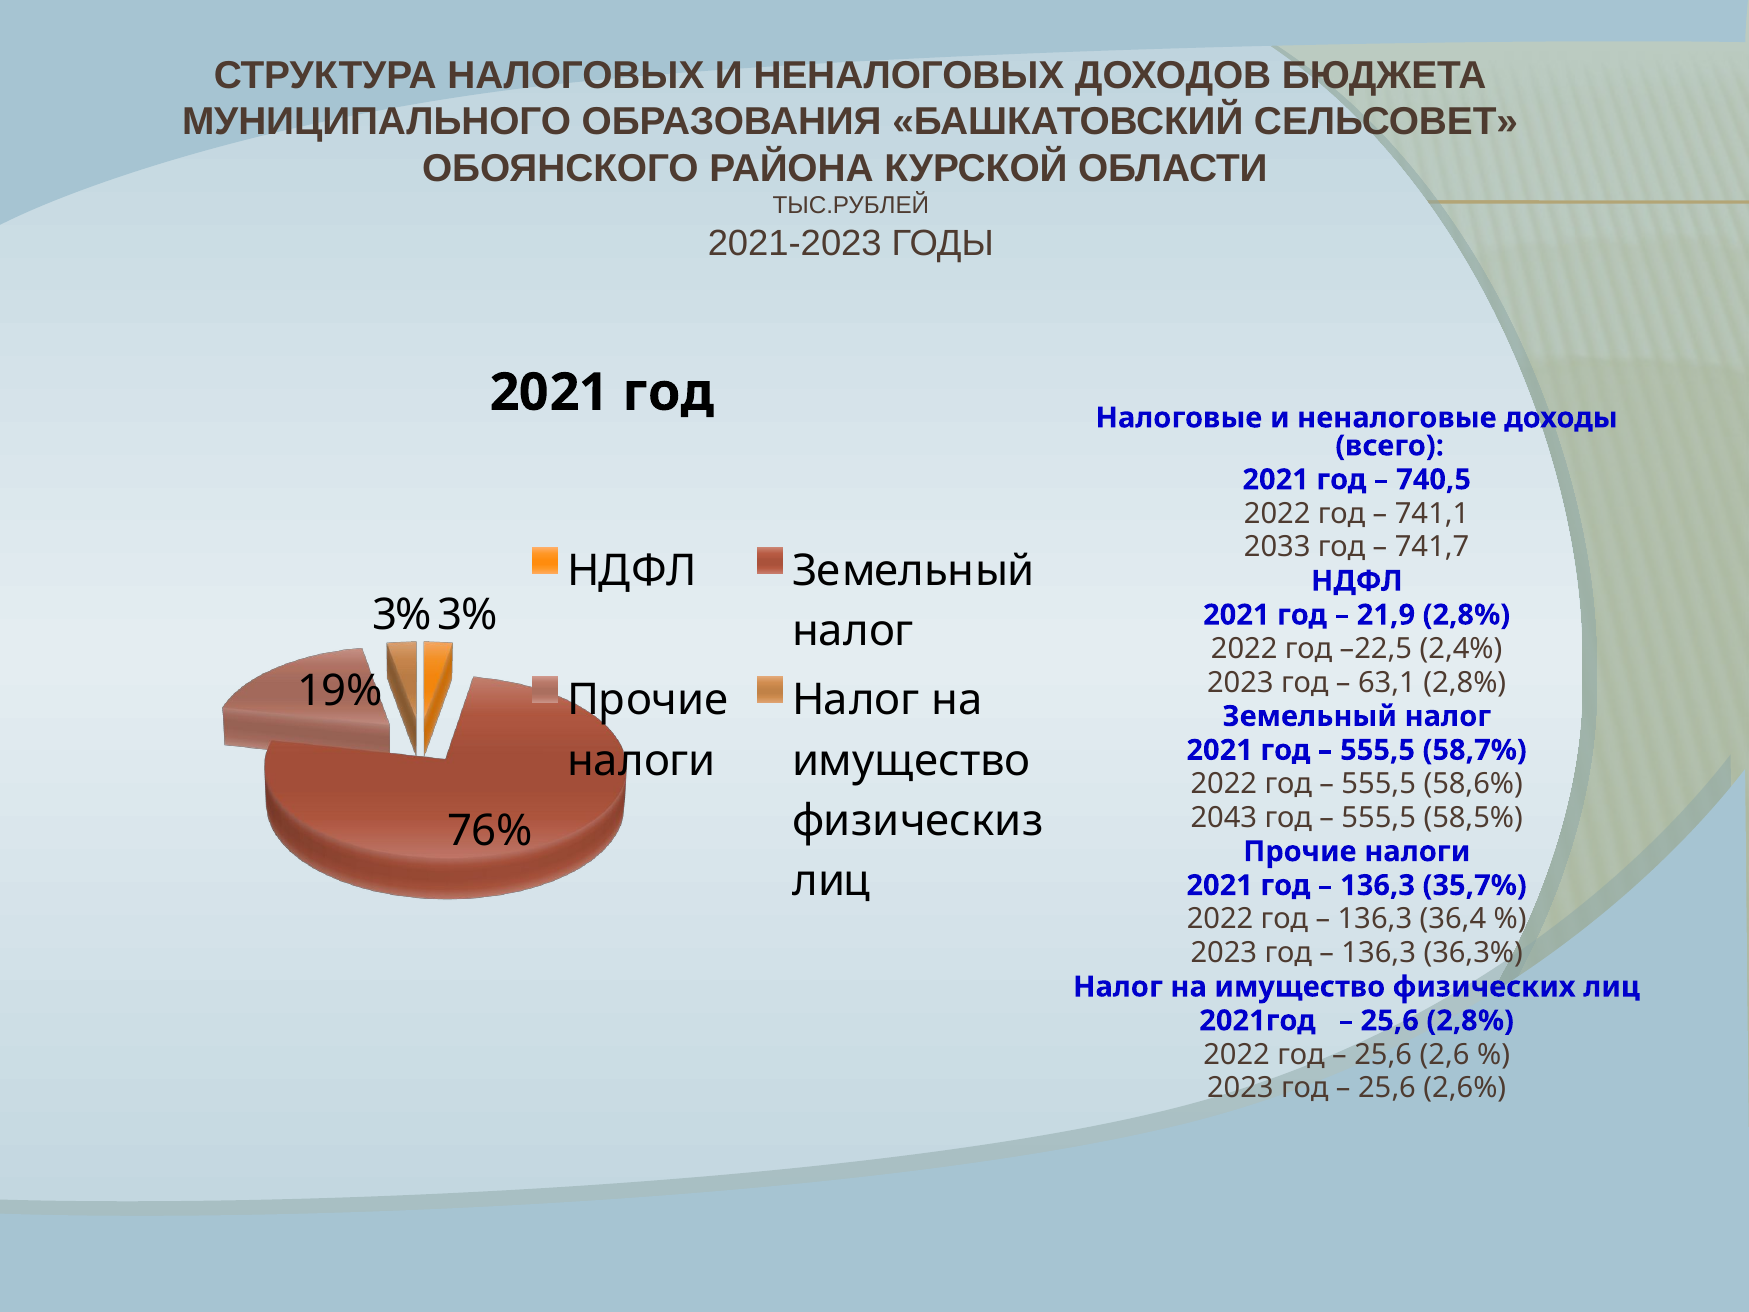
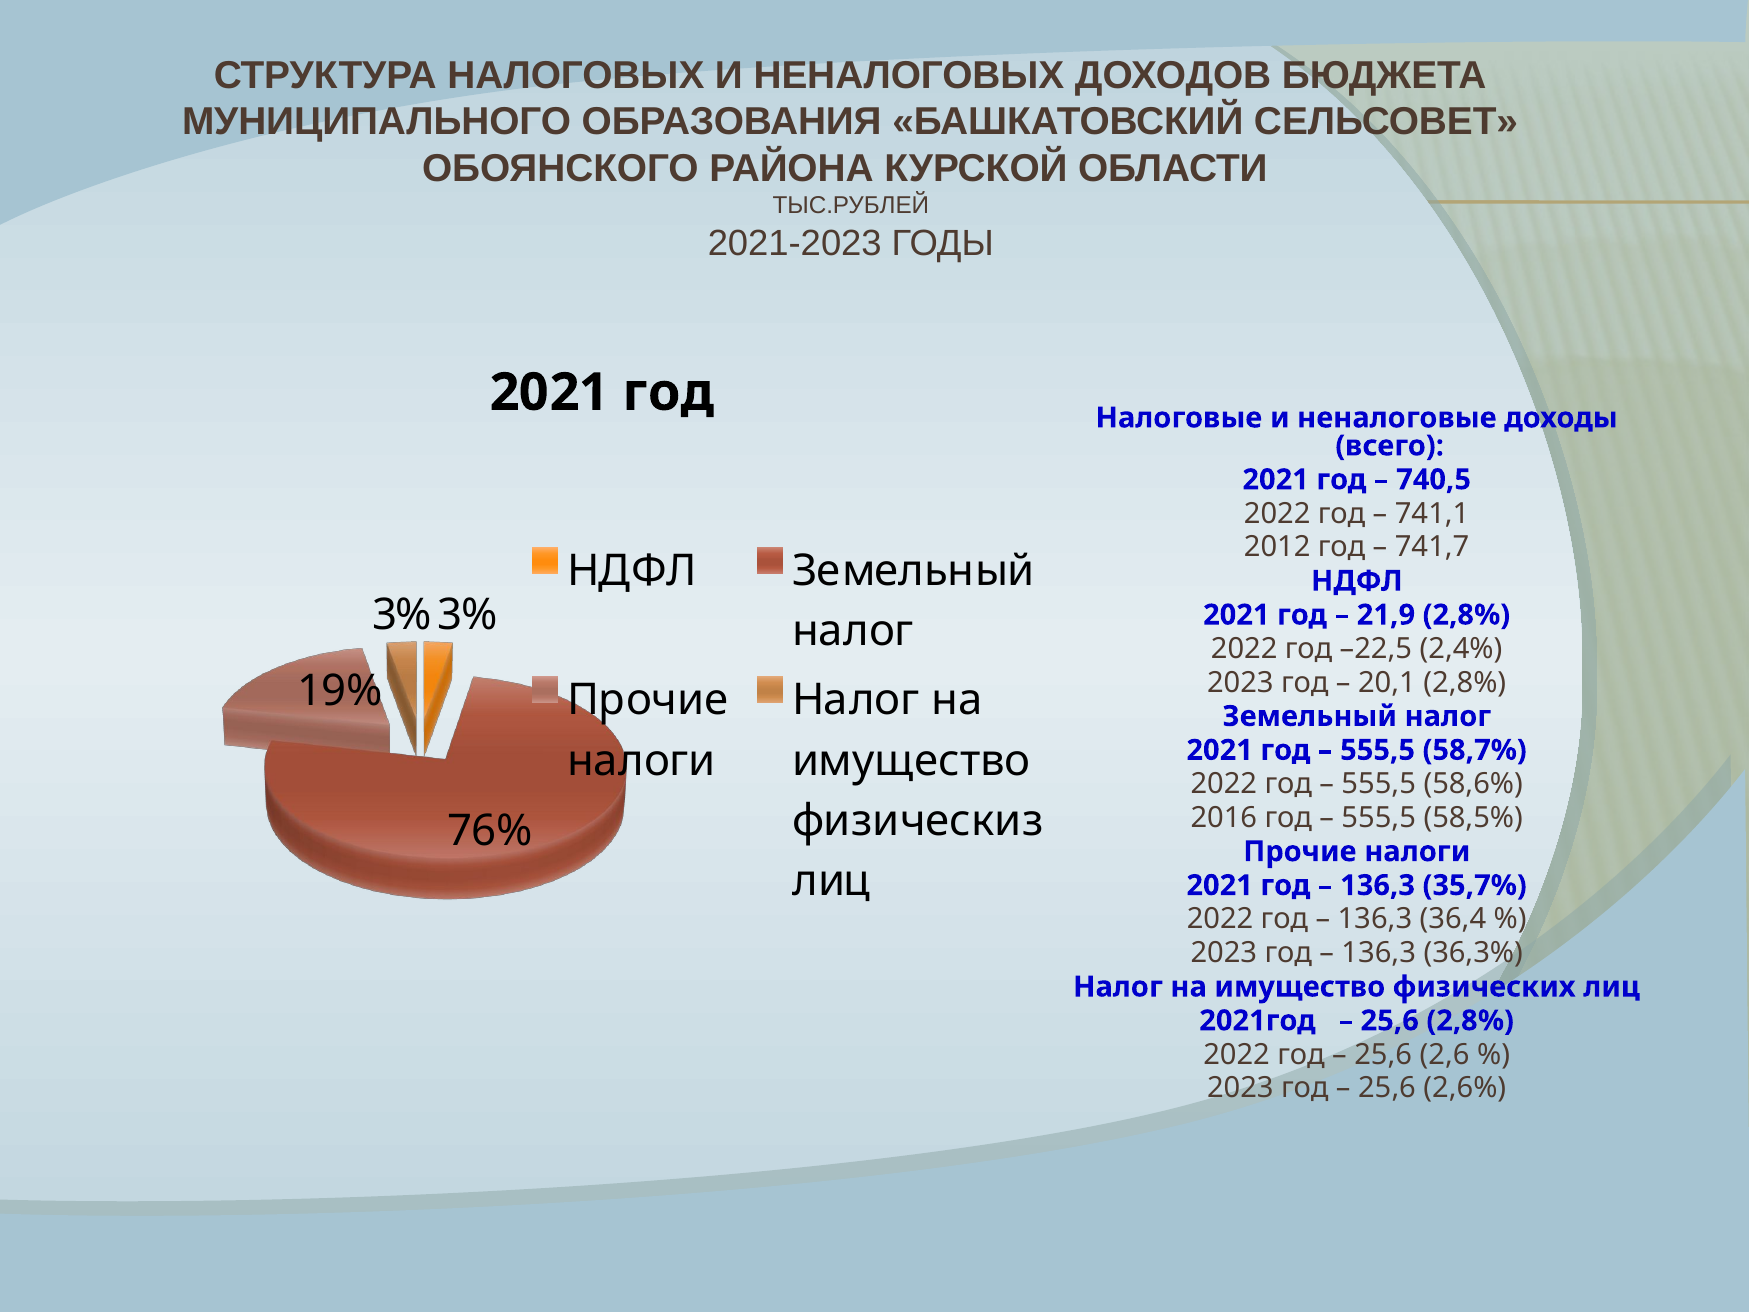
2033: 2033 -> 2012 (1277, 547)
63,1: 63,1 -> 20,1 (1387, 682)
2043: 2043 -> 2016 (1224, 818)
